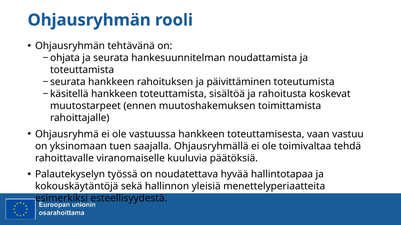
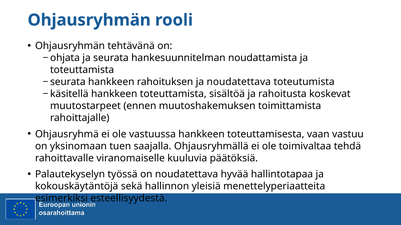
ja päivittäminen: päivittäminen -> noudatettava (239, 82)
